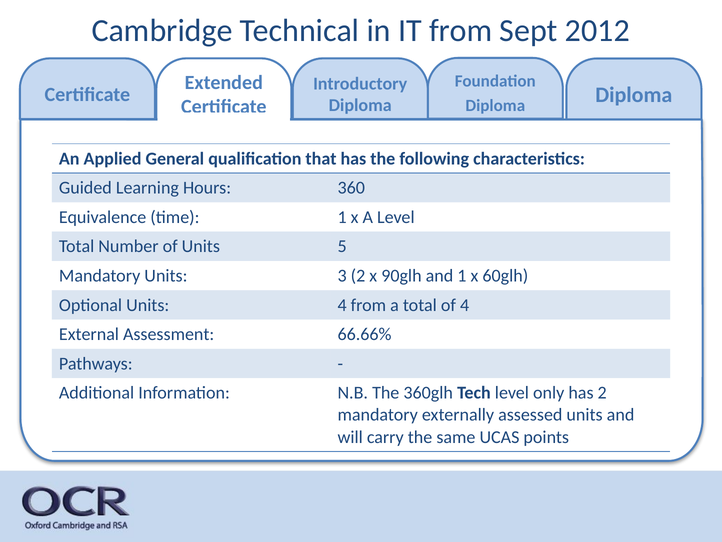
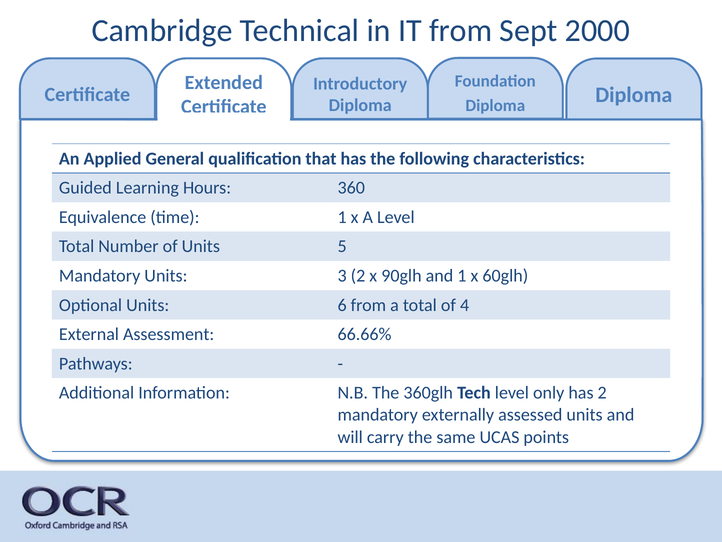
2012: 2012 -> 2000 (597, 31)
Units 4: 4 -> 6 (342, 305)
